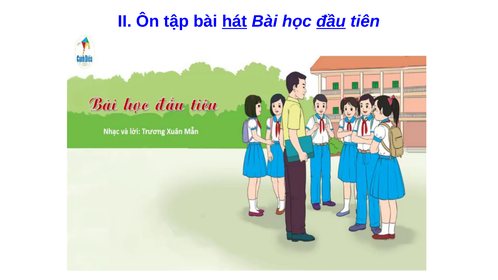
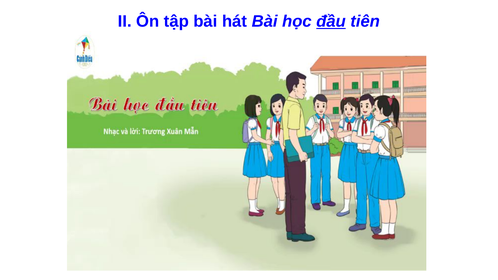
hát underline: present -> none (234, 21)
